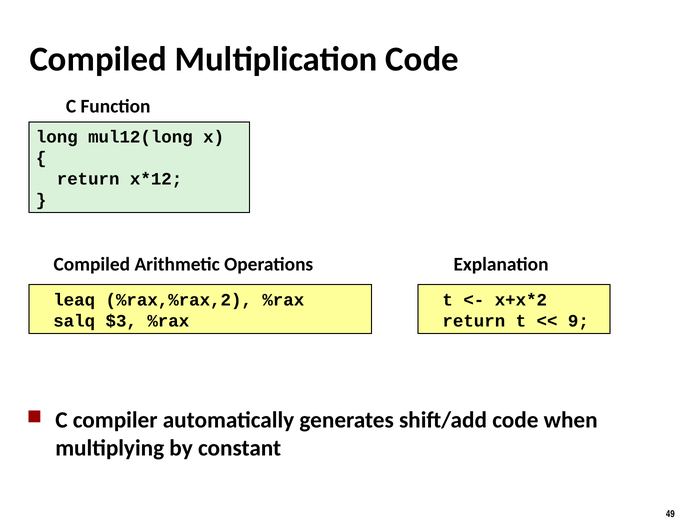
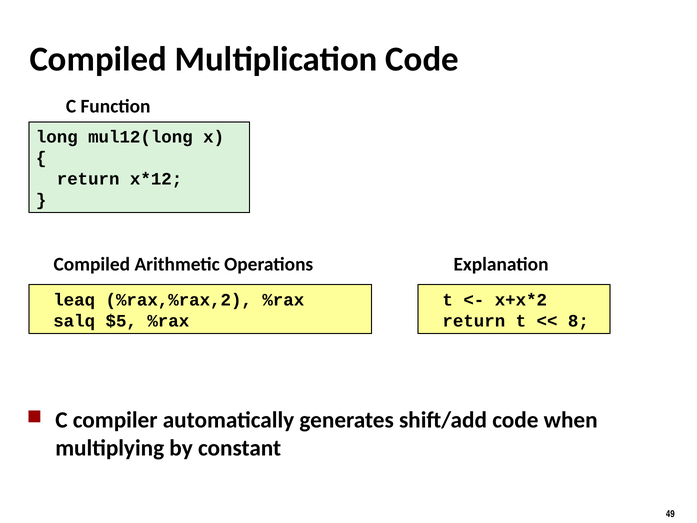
$3: $3 -> $5 (121, 321)
9: 9 -> 8 (578, 321)
